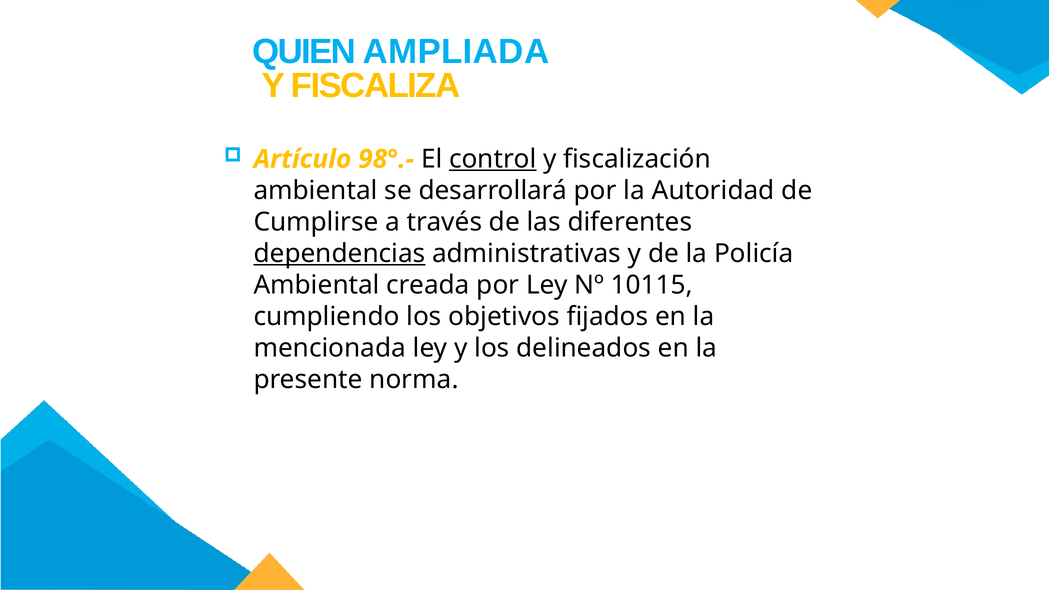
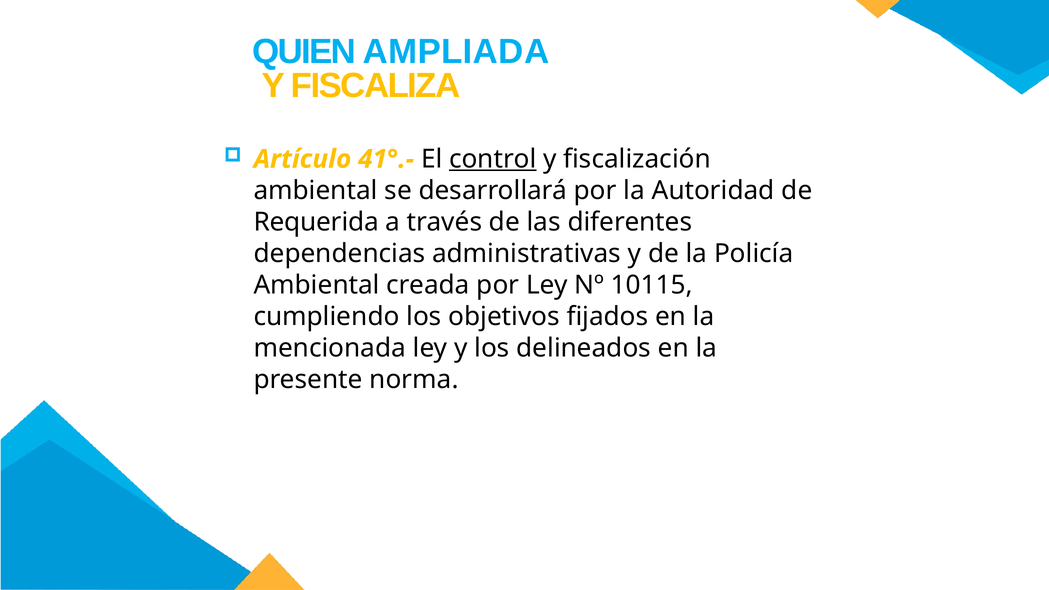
98°.-: 98°.- -> 41°.- (386, 159)
Cumplirse: Cumplirse -> Requerida (316, 222)
dependencias underline: present -> none (339, 254)
